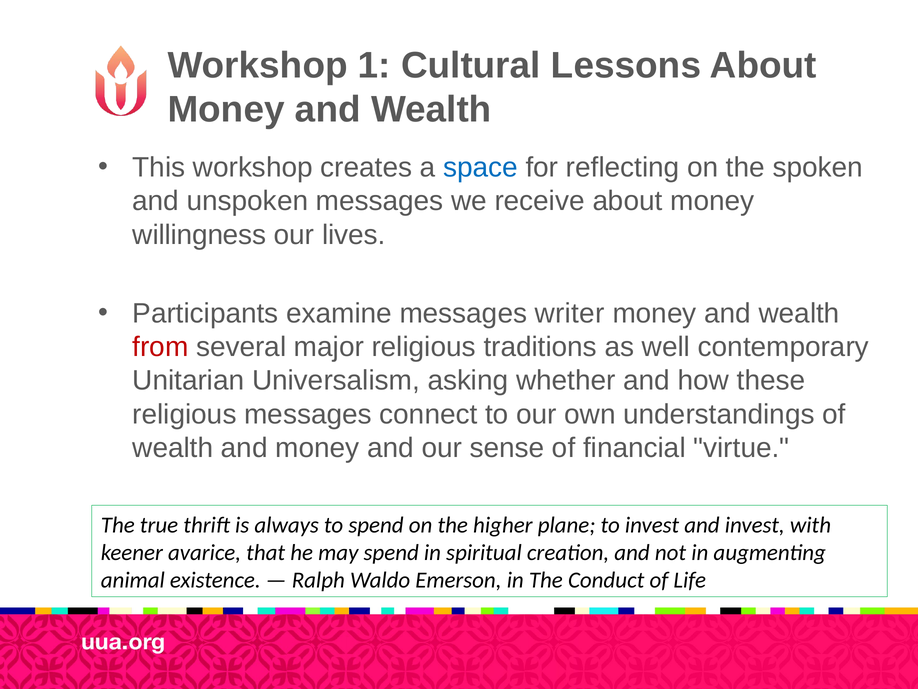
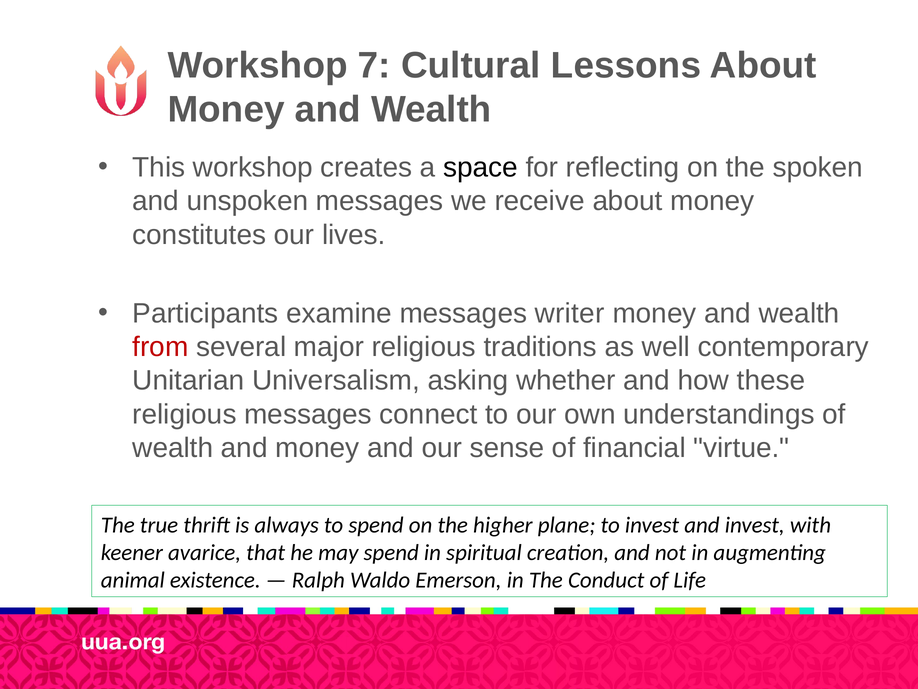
1: 1 -> 7 (374, 65)
space colour: blue -> black (481, 167)
willingness: willingness -> constitutes (199, 235)
